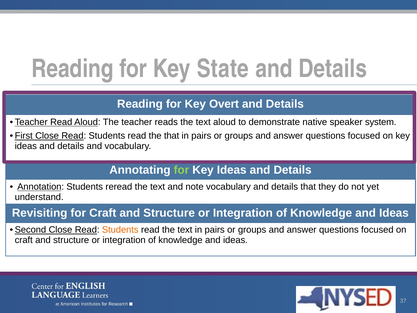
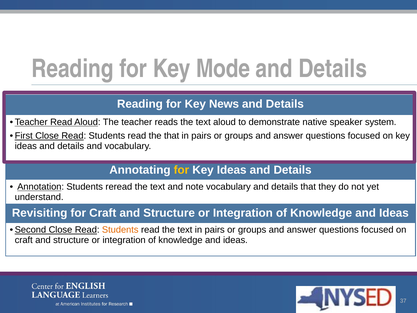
State: State -> Mode (223, 69)
Overt: Overt -> News (224, 104)
for colour: light green -> yellow (181, 170)
